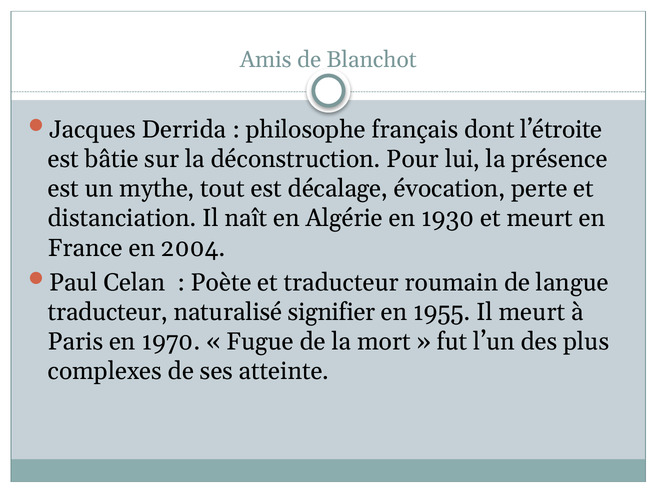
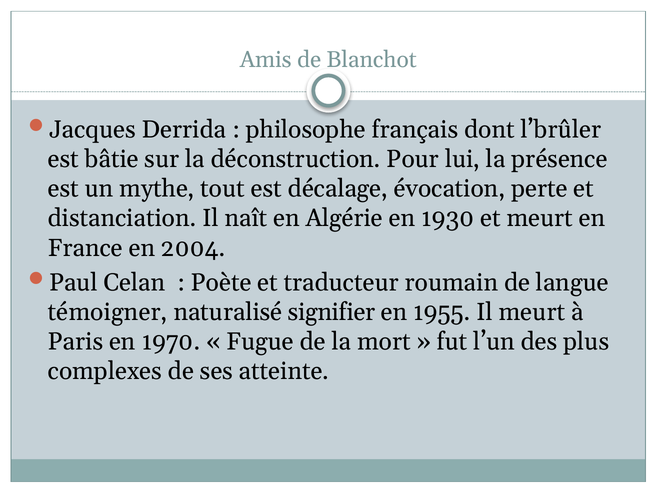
l’étroite: l’étroite -> l’brûler (561, 129)
traducteur: traducteur -> témoigner (108, 312)
